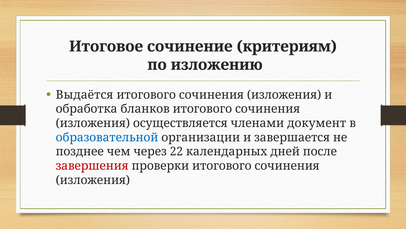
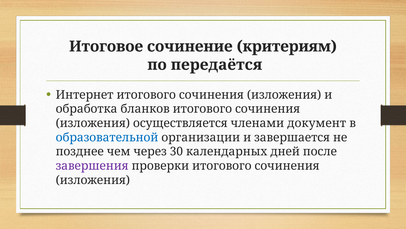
изложению: изложению -> передаётся (217, 65)
Выдаётся: Выдаётся -> Интернет (85, 95)
22: 22 -> 30 (176, 151)
завершения colour: red -> purple (92, 165)
